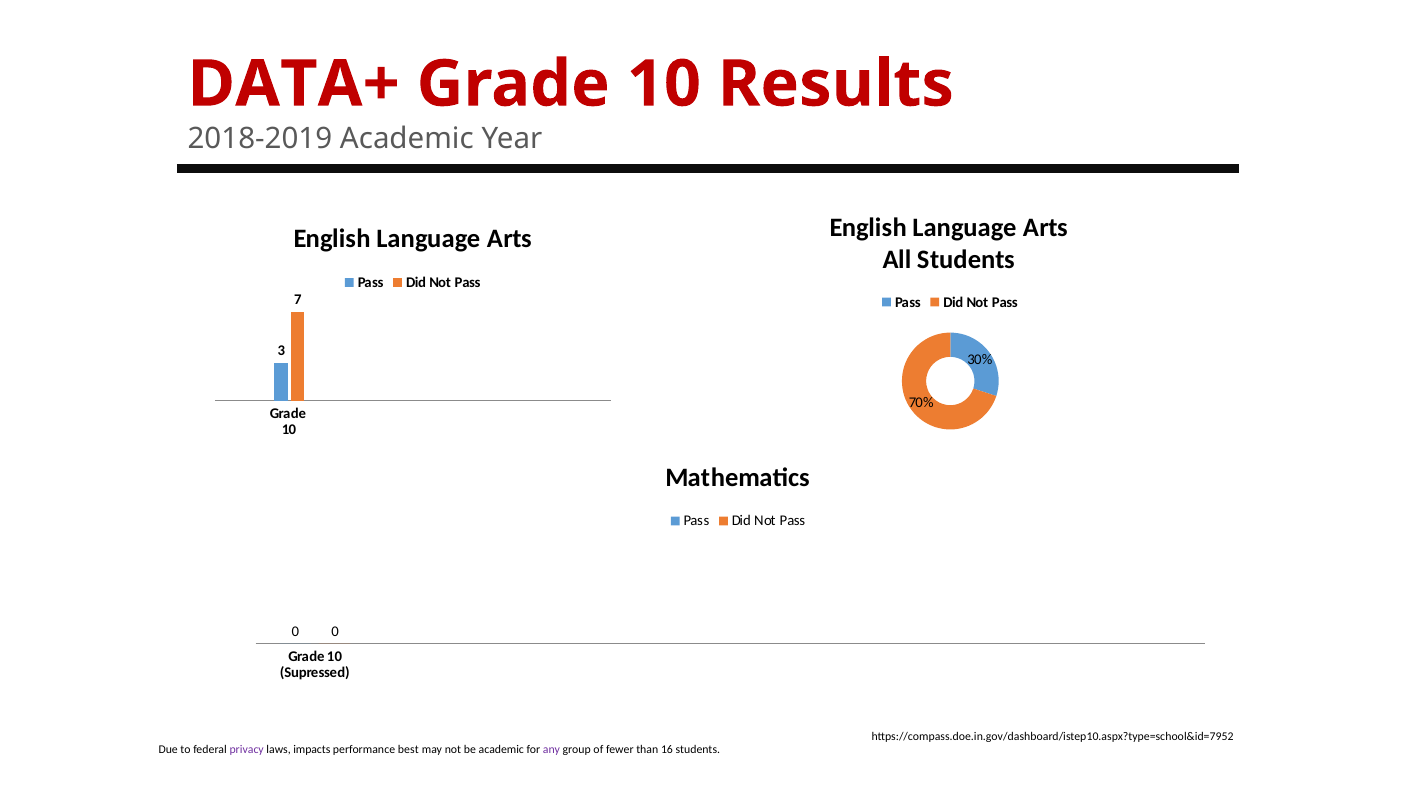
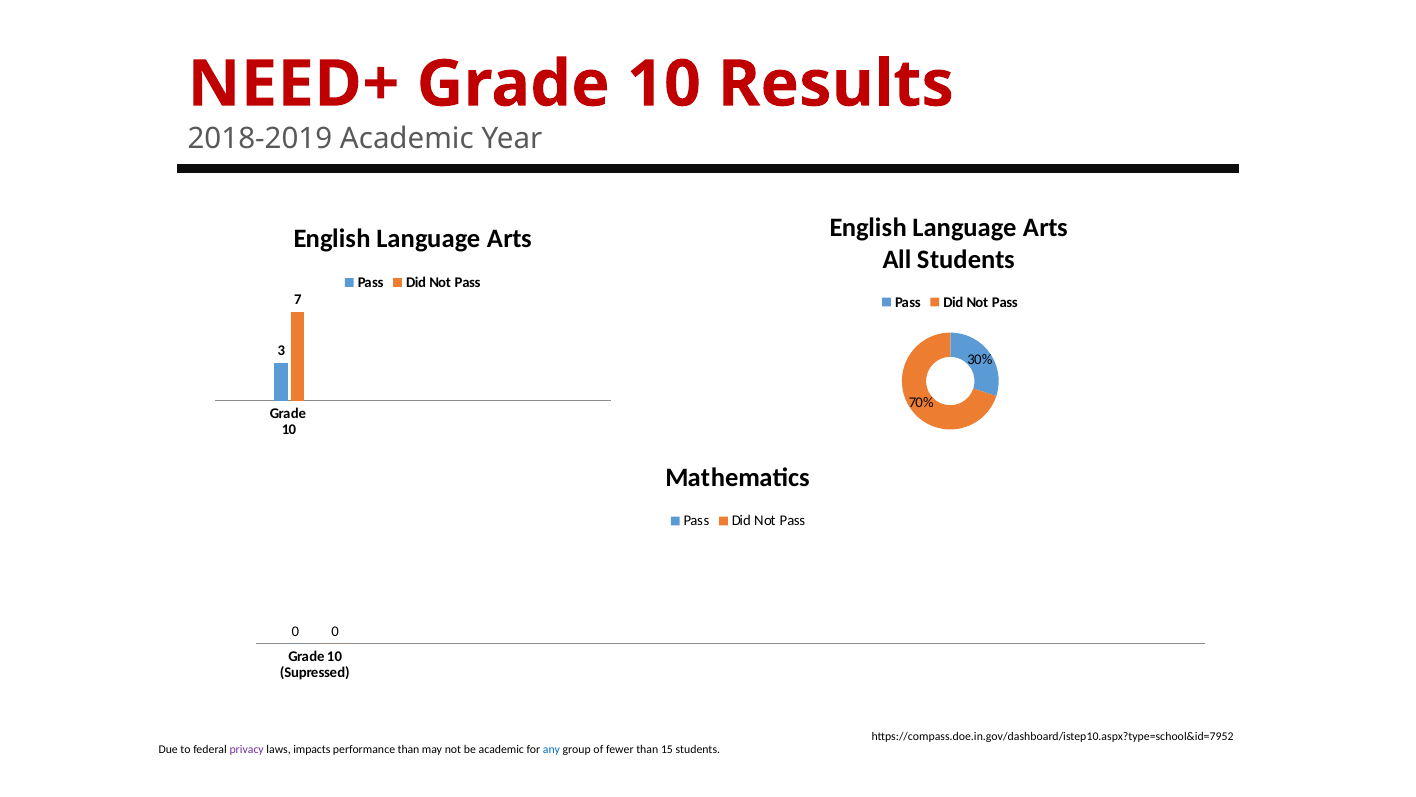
DATA+: DATA+ -> NEED+ (293, 84)
performance best: best -> than (409, 749)
any colour: purple -> blue (551, 749)
16: 16 -> 15 (667, 749)
